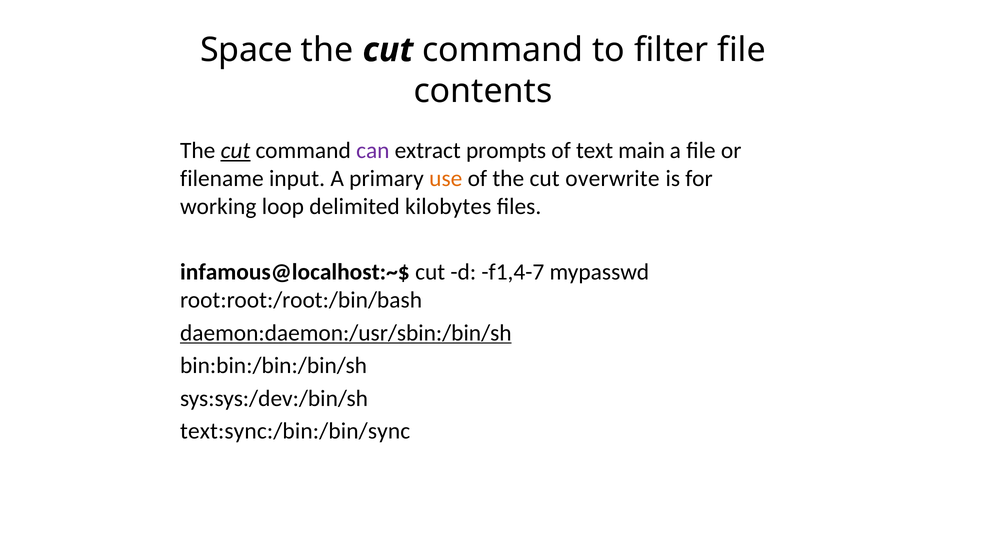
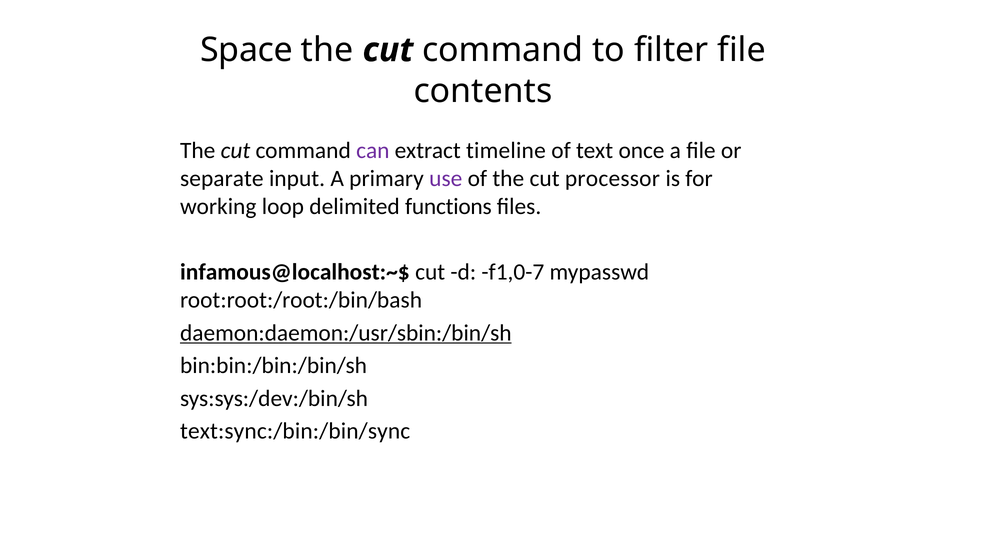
cut underline: present -> none (236, 151)
prompts: prompts -> timeline (506, 151)
main: main -> once (642, 151)
filename: filename -> separate (222, 179)
use colour: orange -> purple (446, 179)
overwrite: overwrite -> processor (612, 179)
kilobytes: kilobytes -> functions (448, 207)
f1,4-7: f1,4-7 -> f1,0-7 (513, 272)
